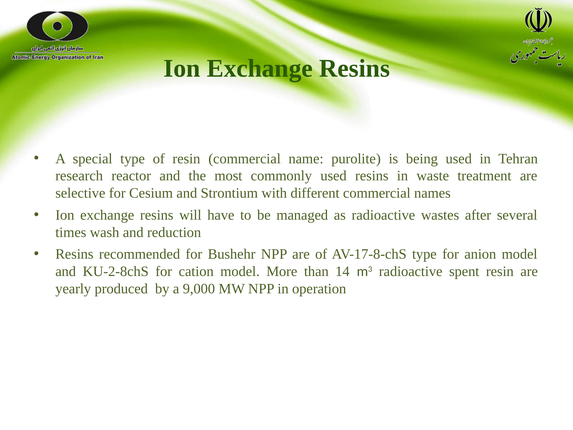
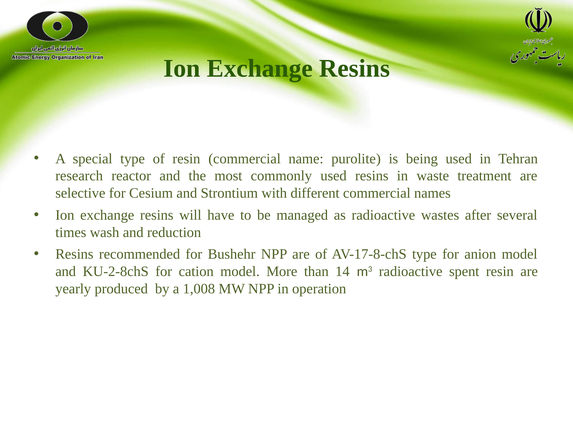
9,000: 9,000 -> 1,008 (199, 288)
